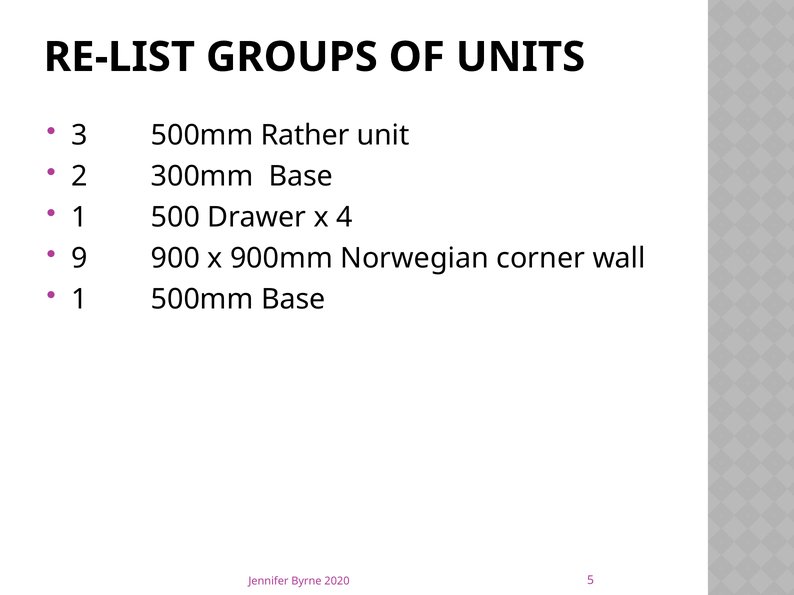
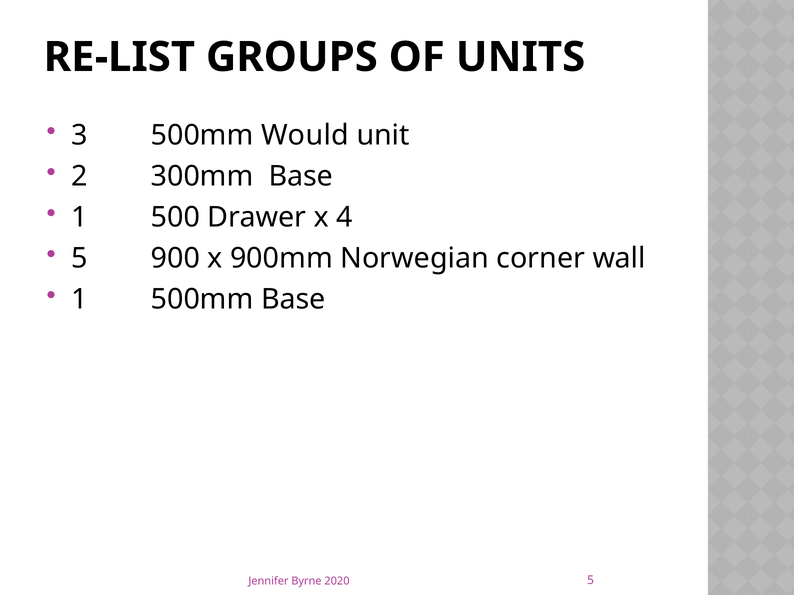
Rather: Rather -> Would (305, 136)
9: 9 -> 5 (80, 259)
